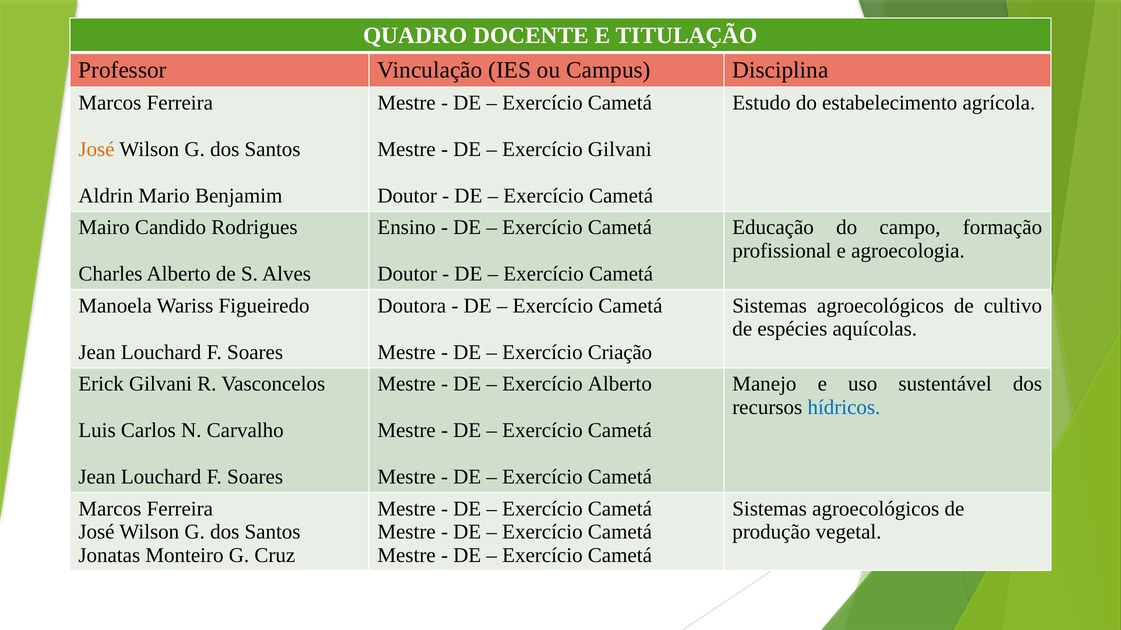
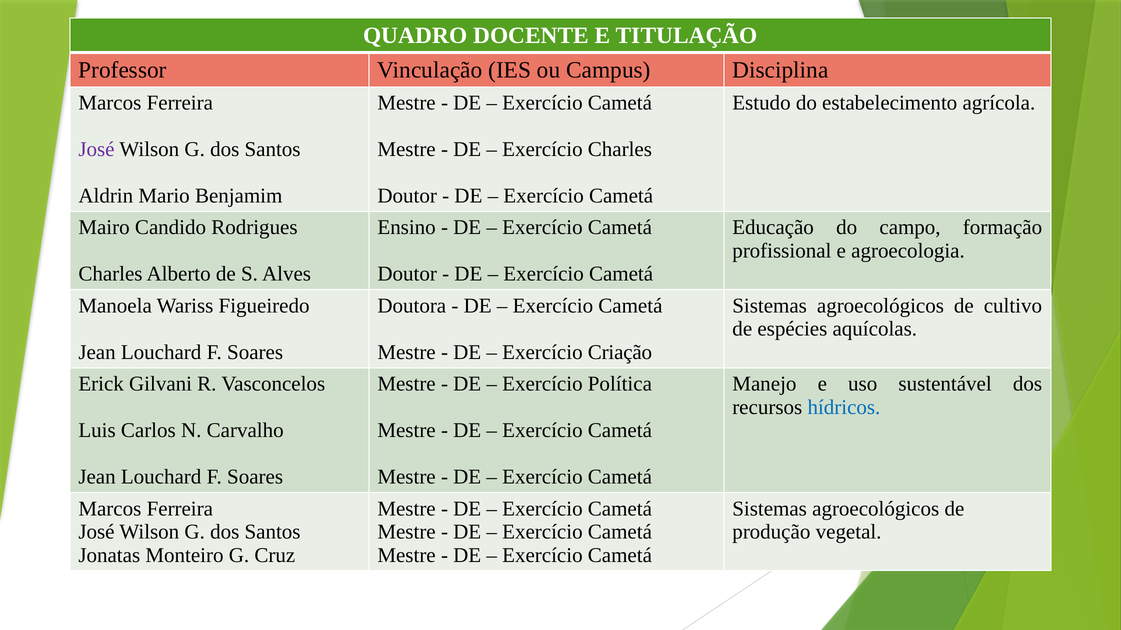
José colour: orange -> purple (96, 149)
Exercício Gilvani: Gilvani -> Charles (620, 149)
Exercício Alberto: Alberto -> Política (620, 384)
